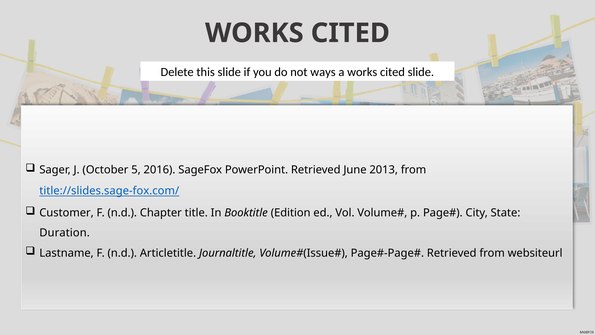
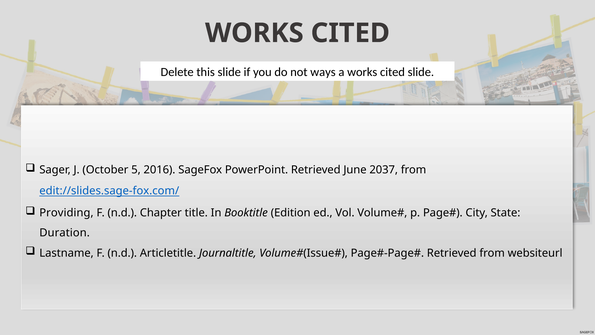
2013: 2013 -> 2037 (384, 170)
title://slides.sage-fox.com/: title://slides.sage-fox.com/ -> edit://slides.sage-fox.com/ (109, 191)
Customer: Customer -> Providing (66, 213)
